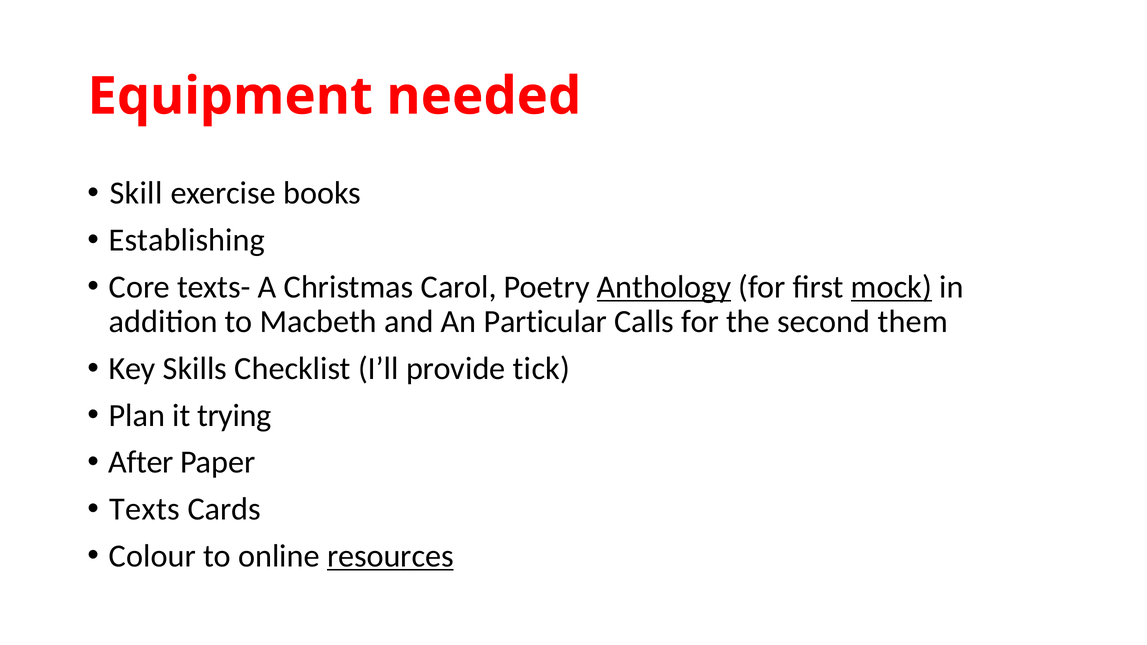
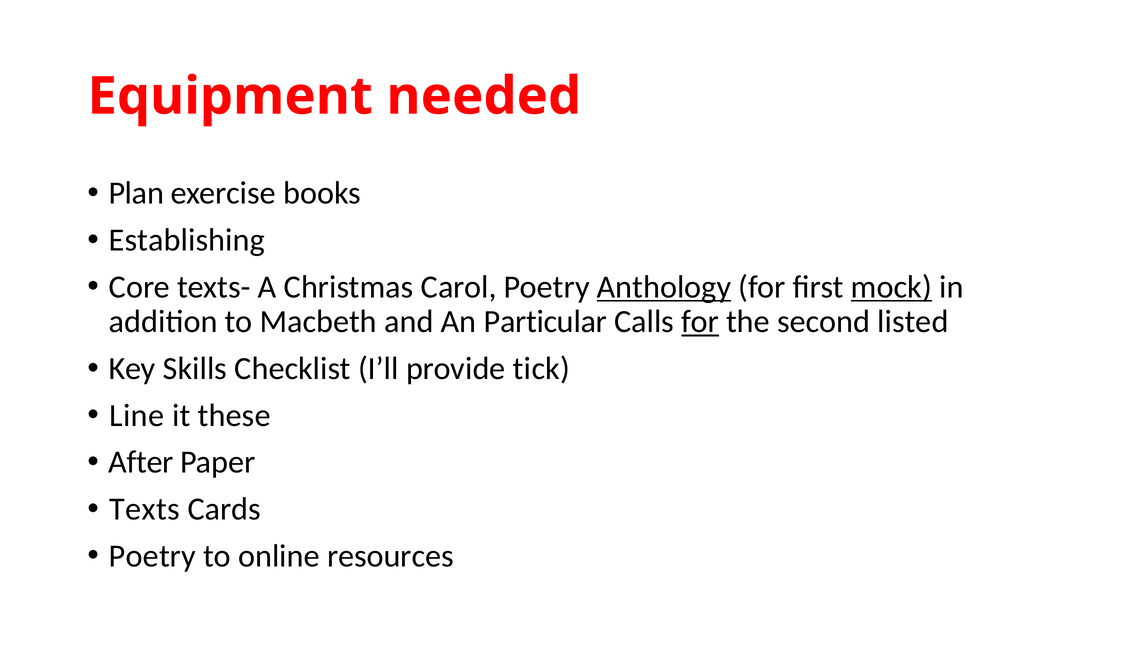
Skill: Skill -> Plan (136, 193)
for underline: none -> present (700, 322)
them: them -> listed (913, 322)
Plan: Plan -> Line (137, 416)
trying: trying -> these (234, 416)
Colour: Colour -> Poetry (152, 556)
resources underline: present -> none (390, 556)
